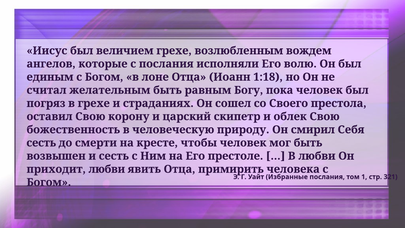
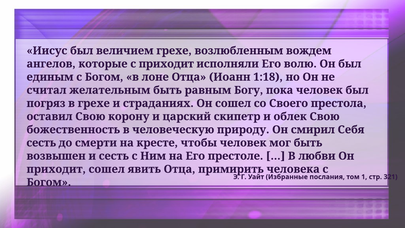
с послания: послания -> приходит (166, 64)
приходит любви: любви -> сошел (107, 169)
